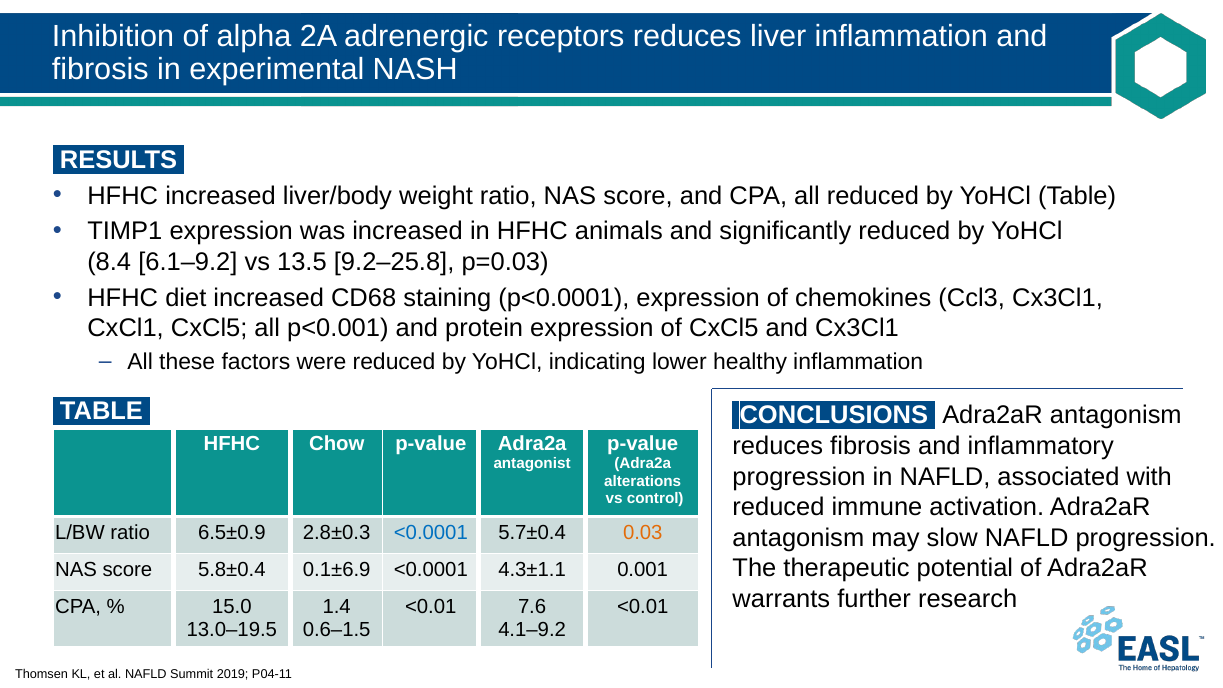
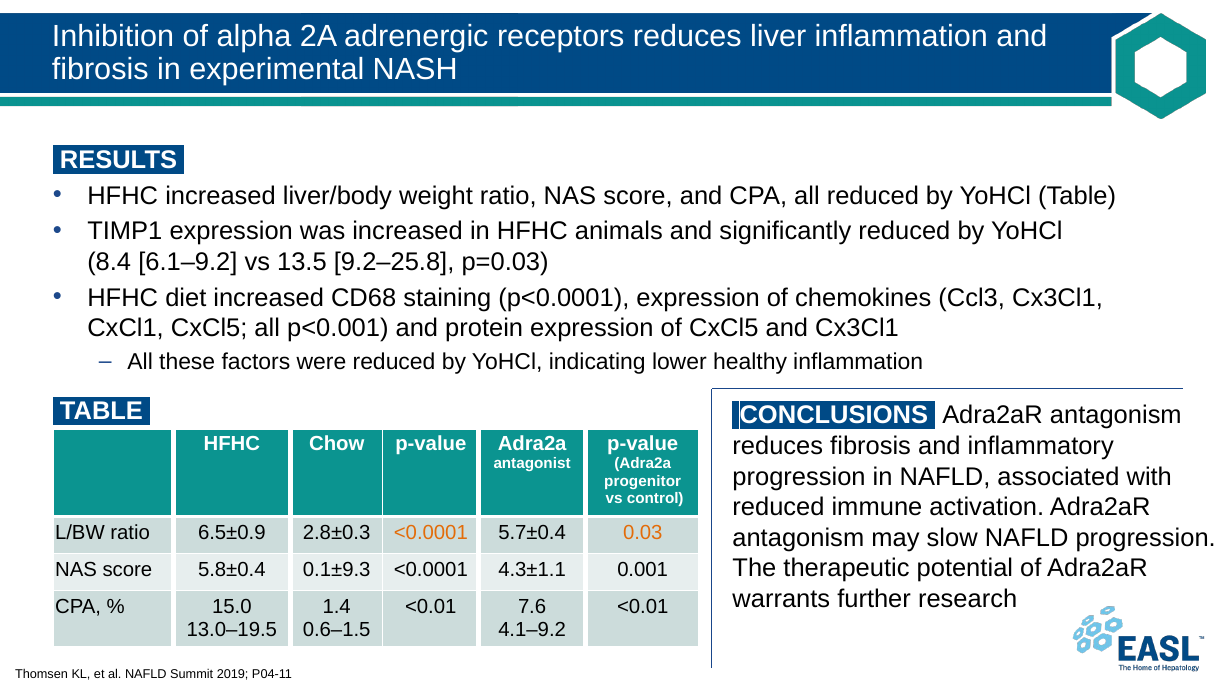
alterations: alterations -> progenitor (643, 481)
<0.0001 colour: blue -> orange (431, 533)
0.1±6.9: 0.1±6.9 -> 0.1±9.3 (337, 570)
